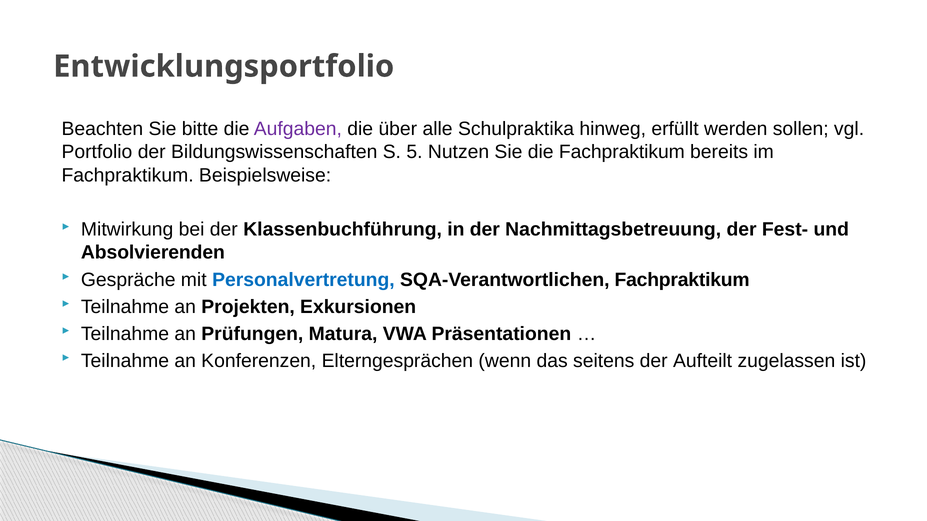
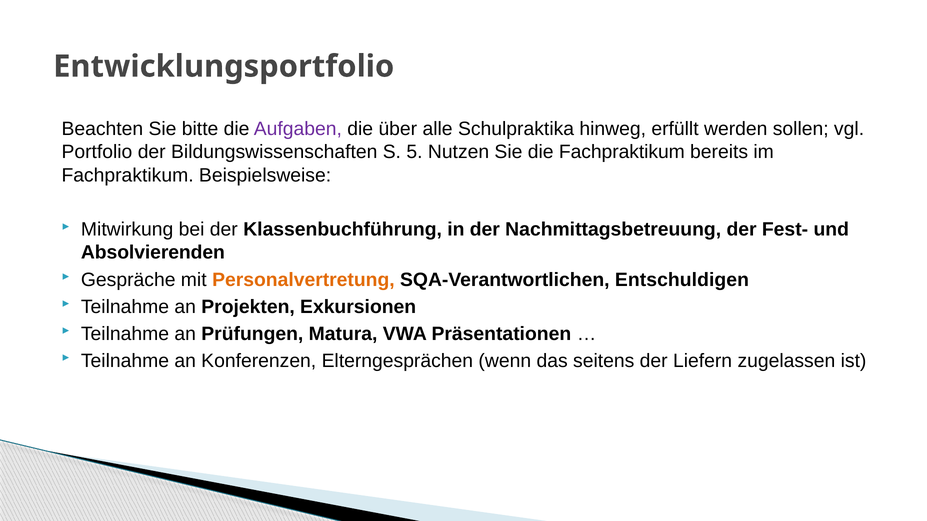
Personalvertretung colour: blue -> orange (303, 280)
SQA-Verantwortlichen Fachpraktikum: Fachpraktikum -> Entschuldigen (682, 280)
Aufteilt: Aufteilt -> Liefern (703, 361)
